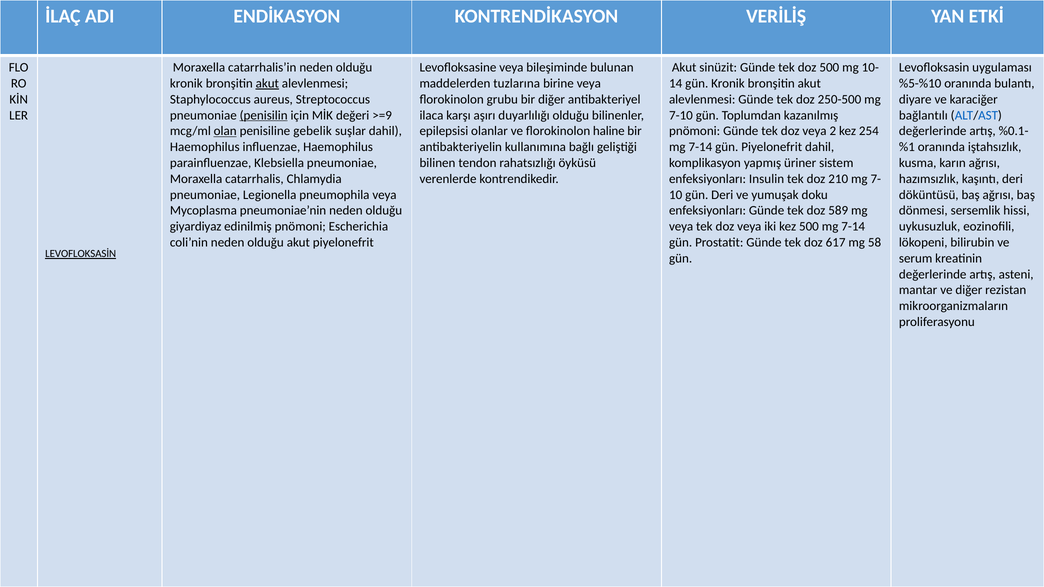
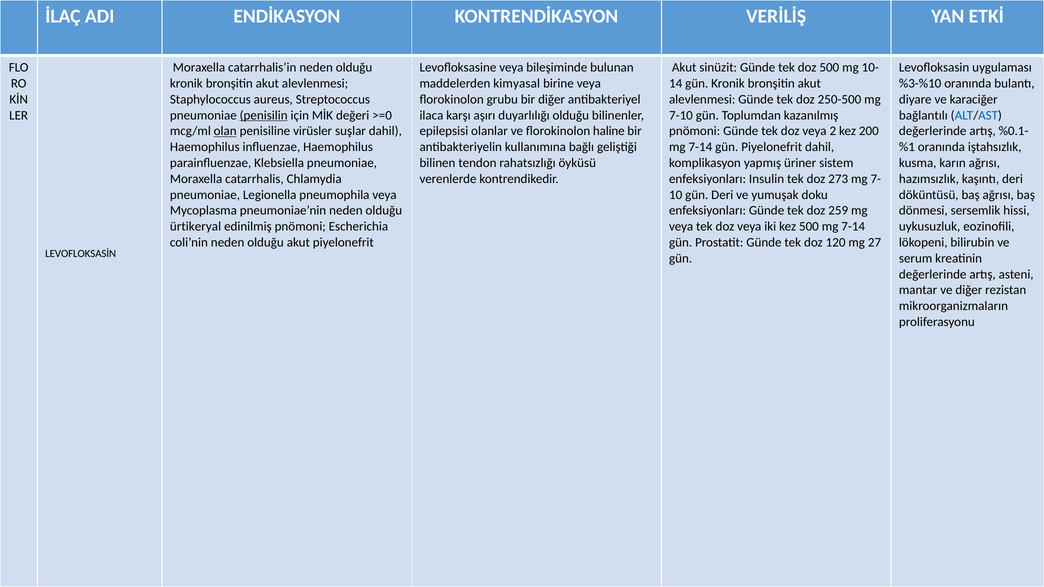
akut underline: present -> none (267, 83)
tuzlarına: tuzlarına -> kimyasal (517, 83)
%5-%10: %5-%10 -> %3-%10 (920, 83)
>=9: >=9 -> >=0 (382, 115)
gebelik: gebelik -> virüsler (313, 131)
254: 254 -> 200 (869, 131)
210: 210 -> 273 (838, 179)
589: 589 -> 259 (838, 211)
giyardiyaz: giyardiyaz -> ürtikeryal (196, 227)
617: 617 -> 120 (836, 243)
58: 58 -> 27 (875, 243)
LEVOFLOKSASİN underline: present -> none (81, 254)
